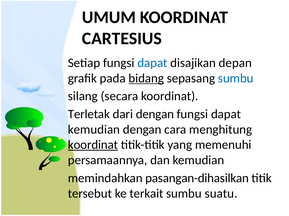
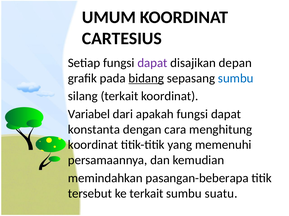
dapat colour: blue -> purple (152, 63)
silang secara: secara -> terkait (120, 96)
Terletak: Terletak -> Variabel (89, 114)
dari dengan: dengan -> apakah (155, 114)
kemudian: kemudian -> konstanta (94, 130)
koordinat underline: present -> none (93, 145)
pasangan-dihasilkan: pasangan-dihasilkan -> pasangan-beberapa (197, 179)
